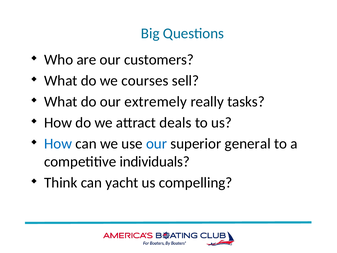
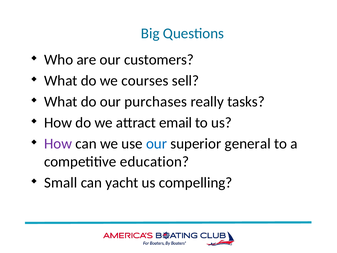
extremely: extremely -> purchases (156, 102)
deals: deals -> email (176, 122)
How colour: blue -> purple (58, 143)
individuals: individuals -> education (154, 161)
Think: Think -> Small (61, 182)
